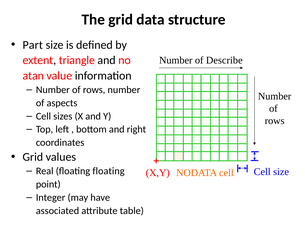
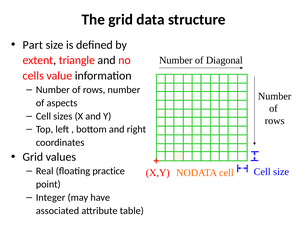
Describe: Describe -> Diagonal (224, 60)
atan: atan -> cells (33, 76)
floating floating: floating -> practice (109, 171)
